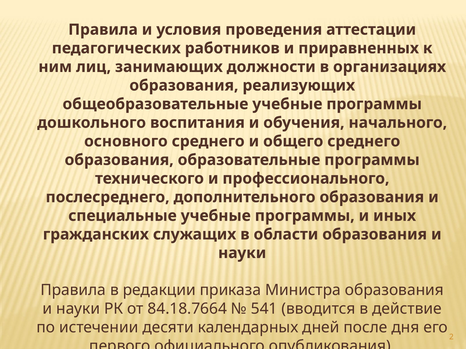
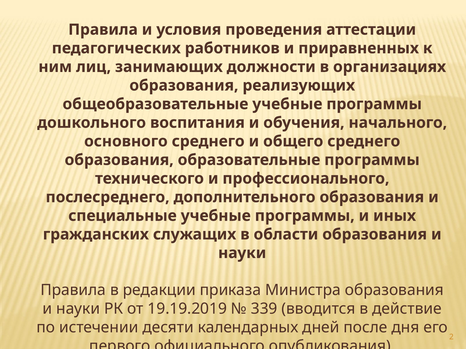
84.18.7664: 84.18.7664 -> 19.19.2019 (187, 309)
541: 541 -> 339 (264, 309)
